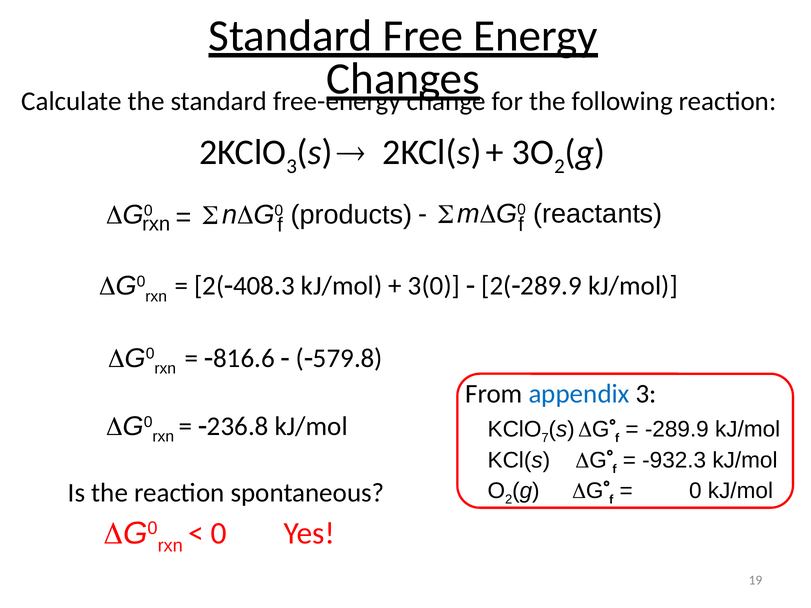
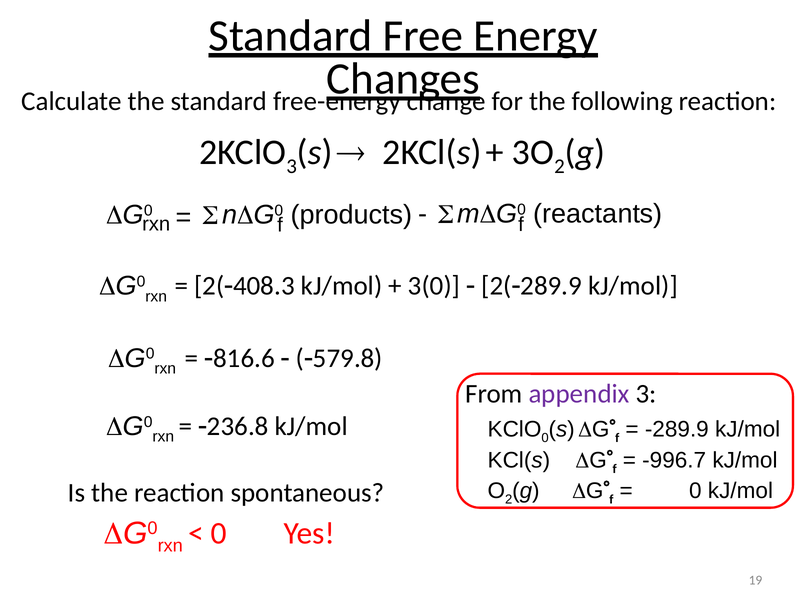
appendix colour: blue -> purple (579, 394)
7: 7 -> 0 (545, 438)
-932.3: -932.3 -> -996.7 (674, 460)
